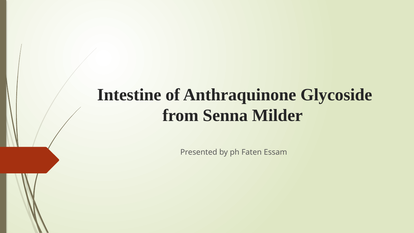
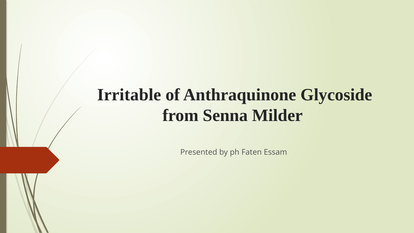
Intestine: Intestine -> Irritable (129, 95)
